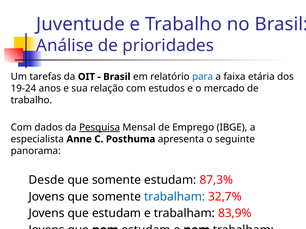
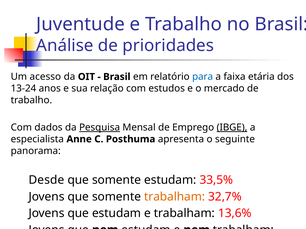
tarefas: tarefas -> acesso (45, 77)
19-24: 19-24 -> 13-24 (23, 89)
IBGE underline: none -> present (232, 128)
87,3%: 87,3% -> 33,5% (216, 180)
trabalham colour: blue -> orange (175, 197)
83,9%: 83,9% -> 13,6% (235, 214)
